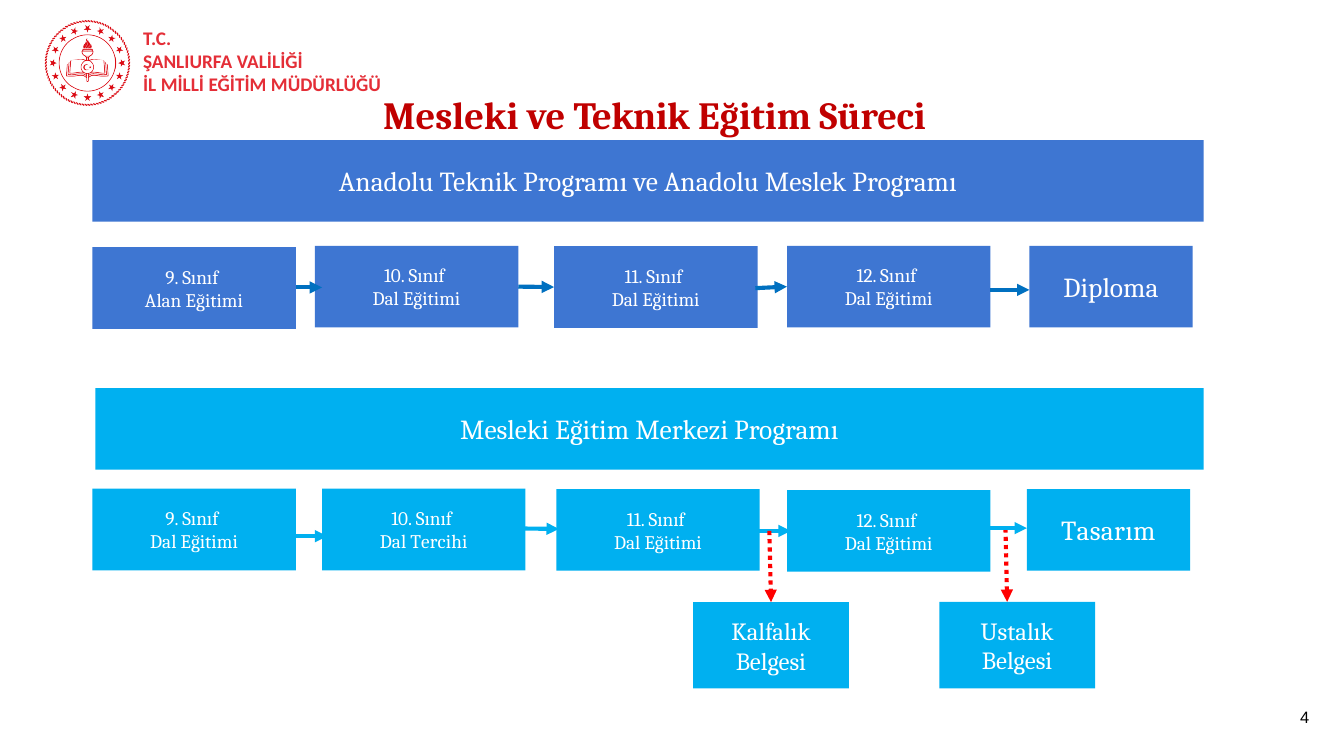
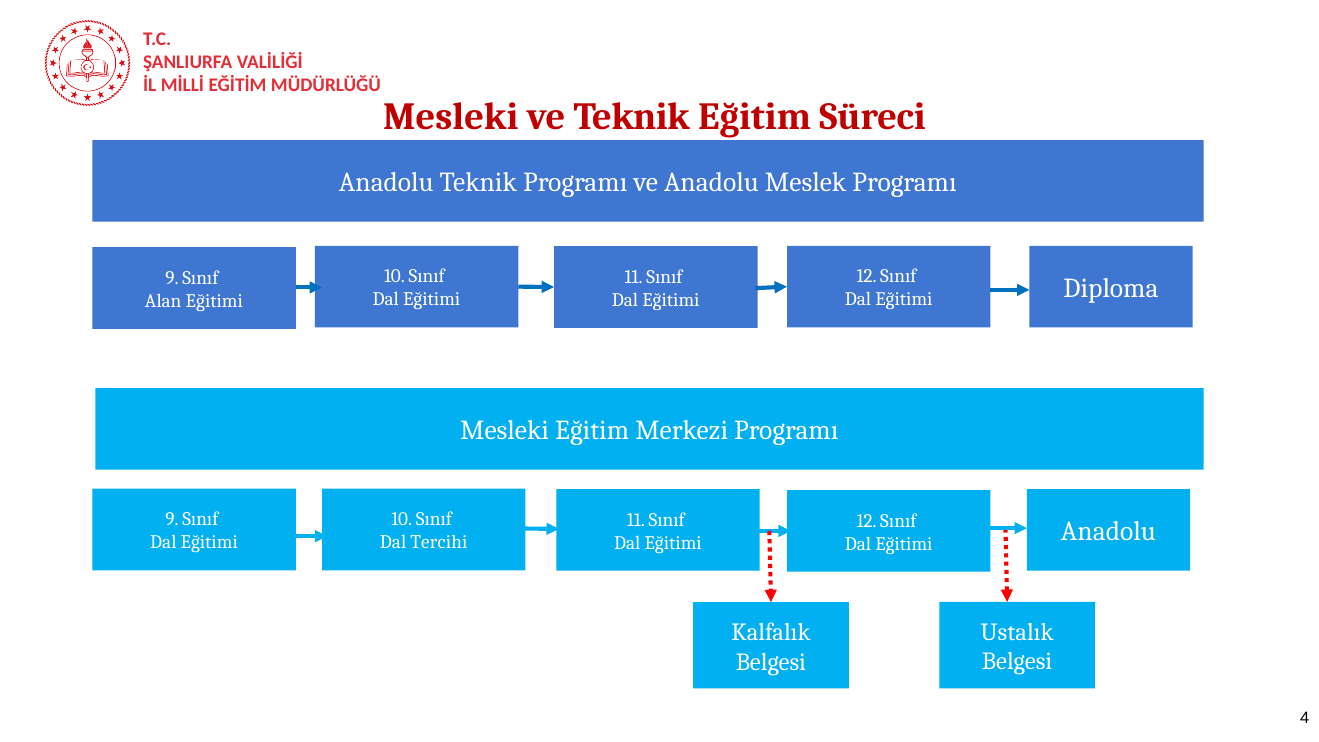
Dal Eğitimi Tasarım: Tasarım -> Anadolu (1108, 532)
